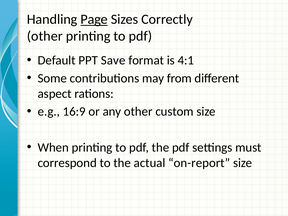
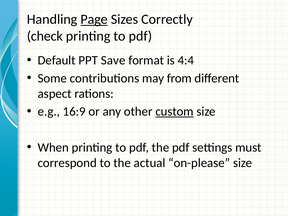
other: other -> check (45, 36)
4:1: 4:1 -> 4:4 (186, 60)
custom underline: none -> present (175, 112)
on-report: on-report -> on-please (199, 163)
